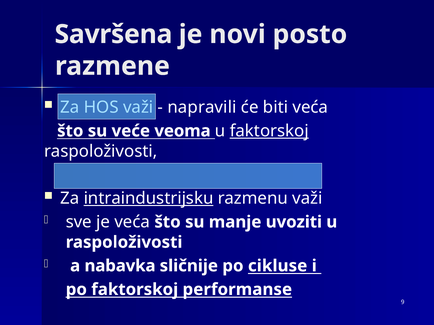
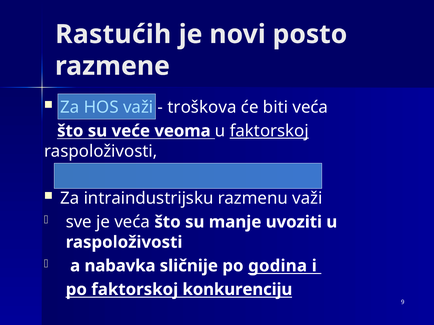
Savršena: Savršena -> Rastućih (113, 34)
napravili: napravili -> troškova (202, 107)
intraindustrijsku underline: present -> none (149, 199)
cikluse: cikluse -> godina (278, 266)
performanse: performanse -> konkurenciju (237, 290)
